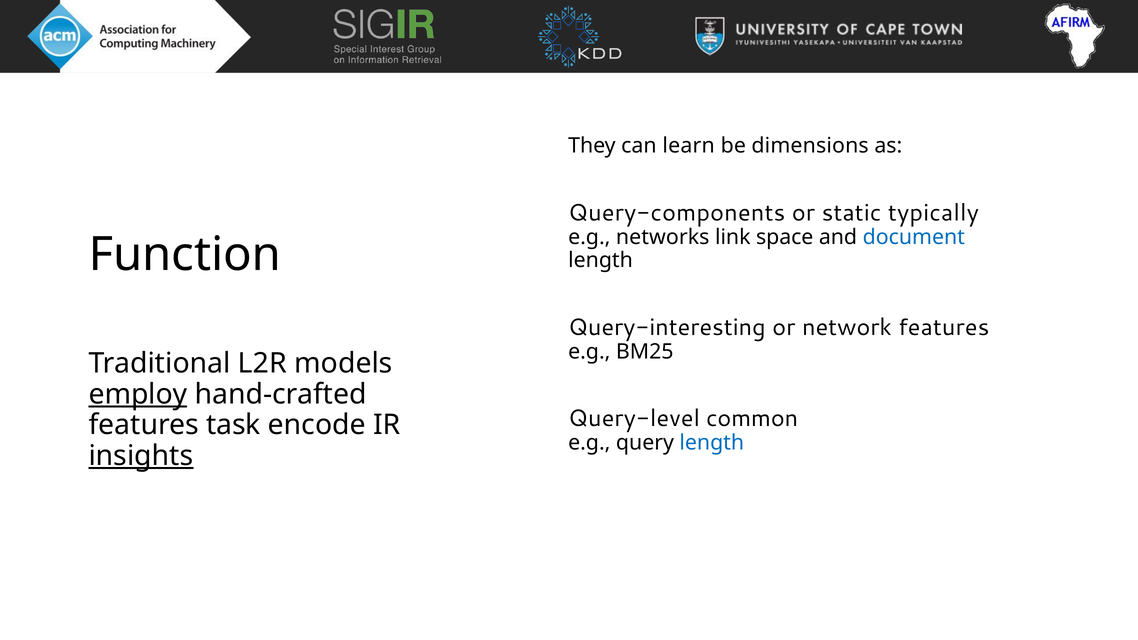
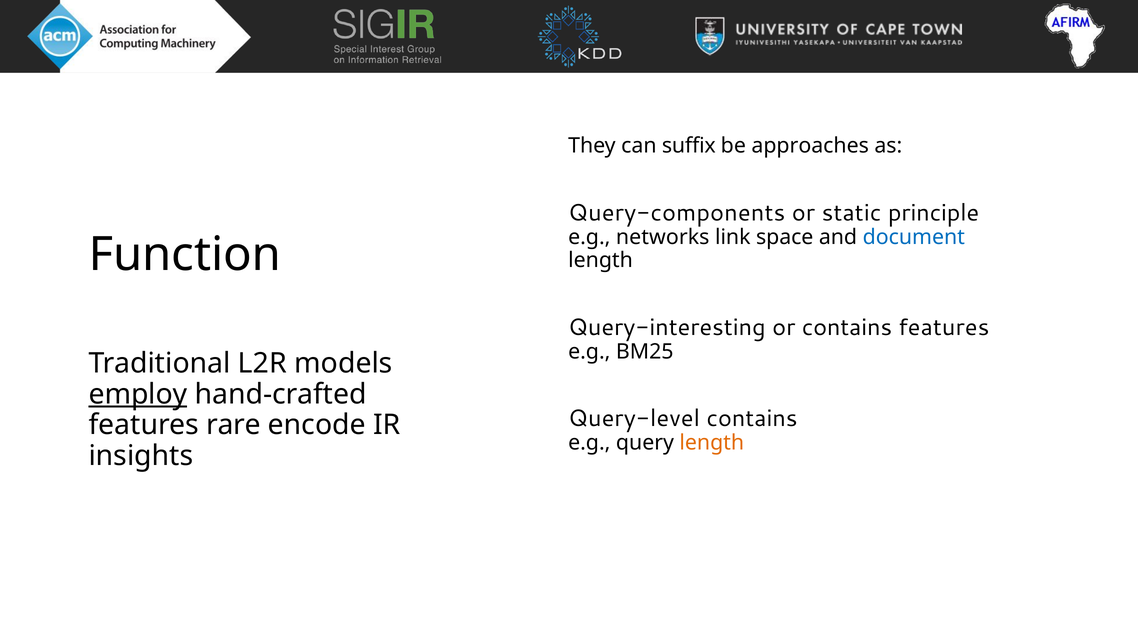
learn: learn -> suffix (689, 146)
dimensions: dimensions -> approaches (810, 146)
typically: typically -> principle (934, 213)
or network: network -> contains (847, 327)
Query-level common: common -> contains (752, 419)
task: task -> rare (234, 425)
length colour: blue -> orange (712, 443)
insights underline: present -> none (141, 456)
